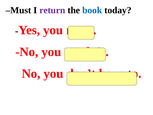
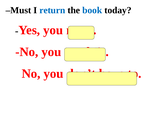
return colour: purple -> blue (52, 10)
